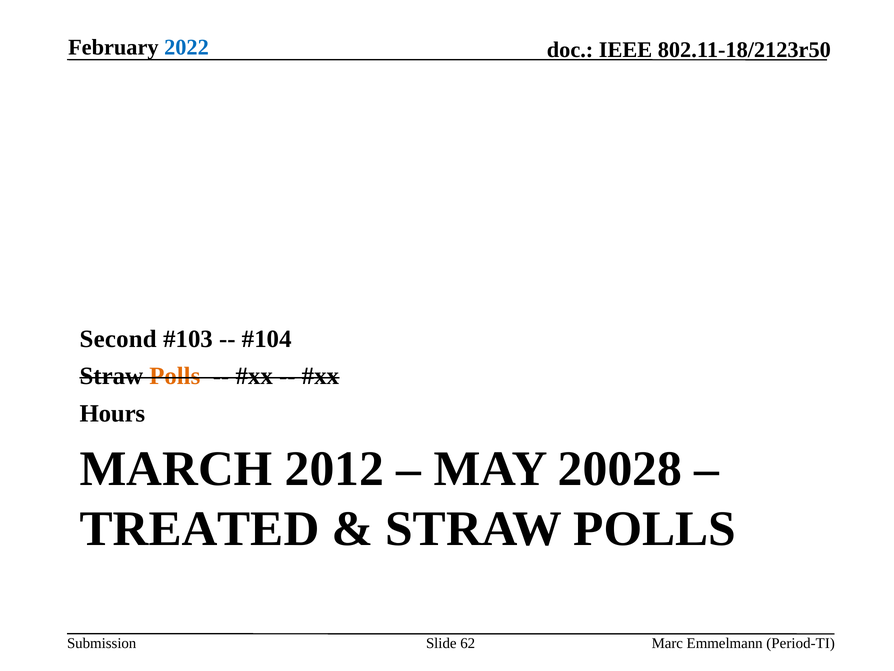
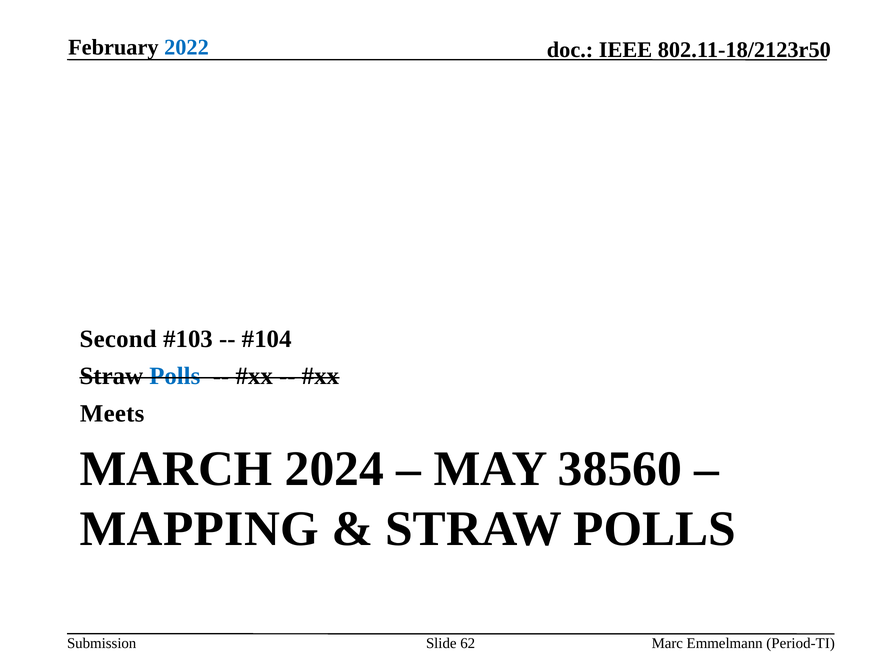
Polls colour: orange -> blue (175, 376)
Hours: Hours -> Meets (112, 413)
2012: 2012 -> 2024 (334, 469)
20028: 20028 -> 38560 (620, 469)
TREATED: TREATED -> MAPPING (199, 528)
